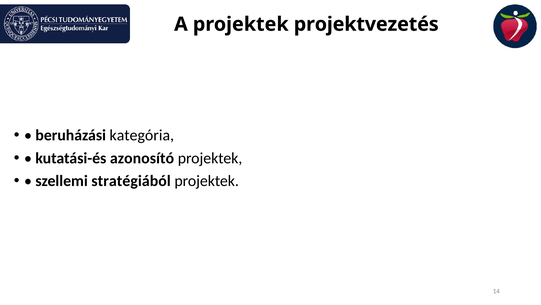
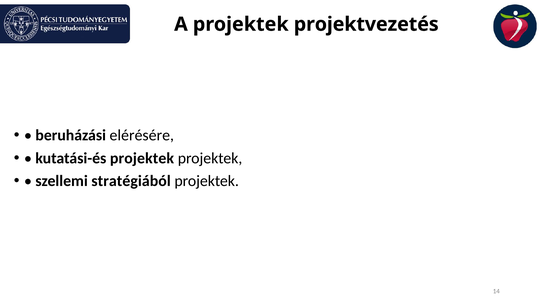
kategória: kategória -> elérésére (142, 135)
kutatási-és azonosító: azonosító -> projektek (142, 158)
